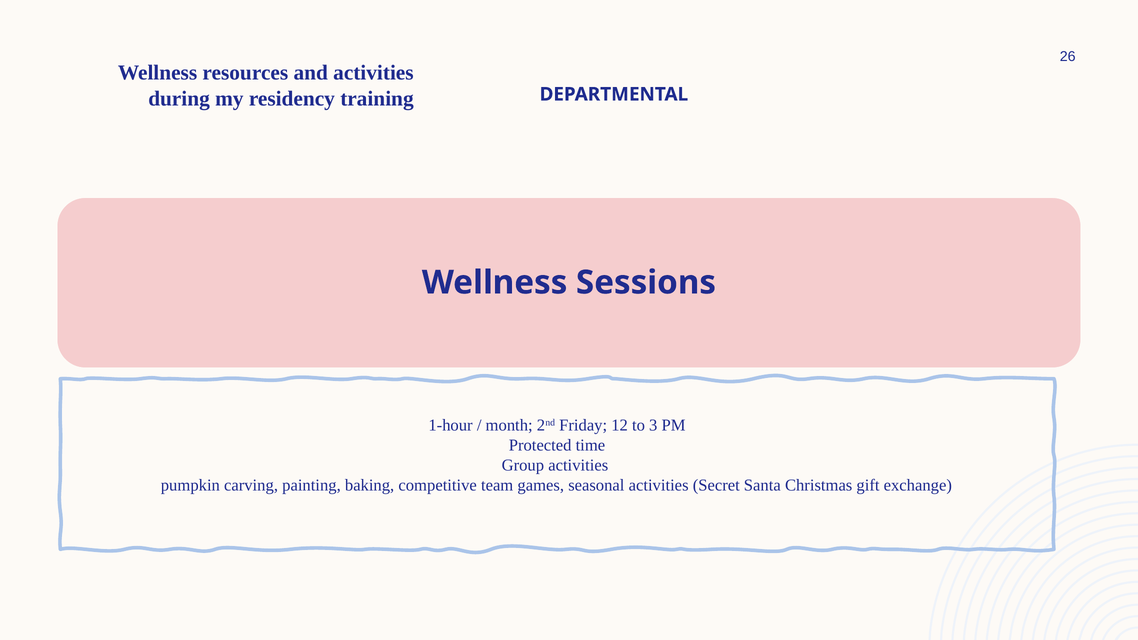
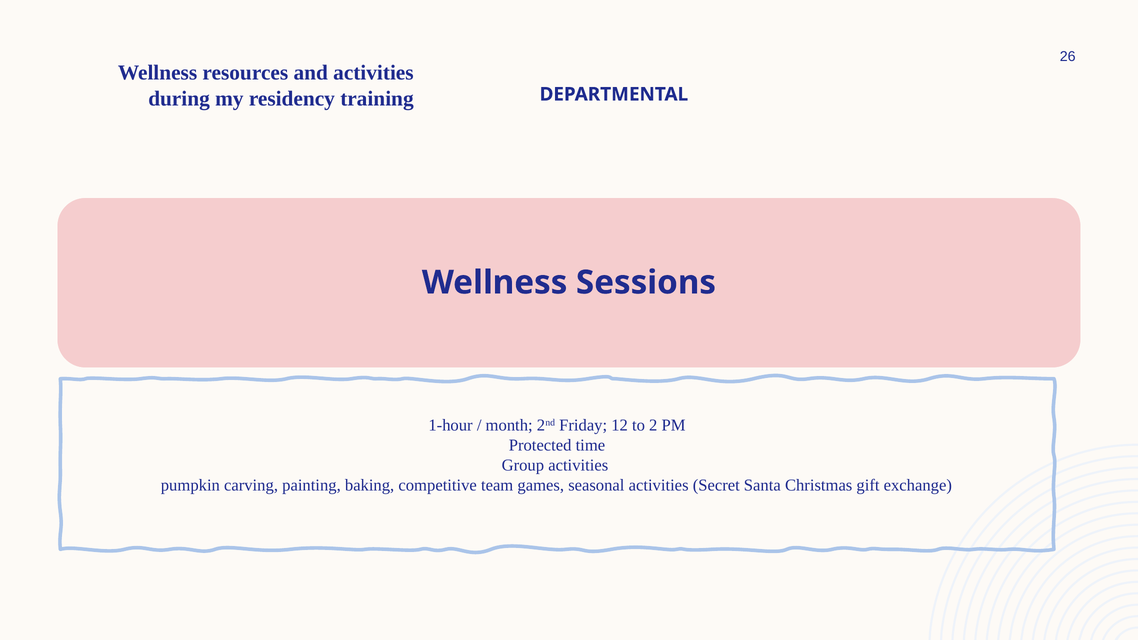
3: 3 -> 2 (653, 425)
